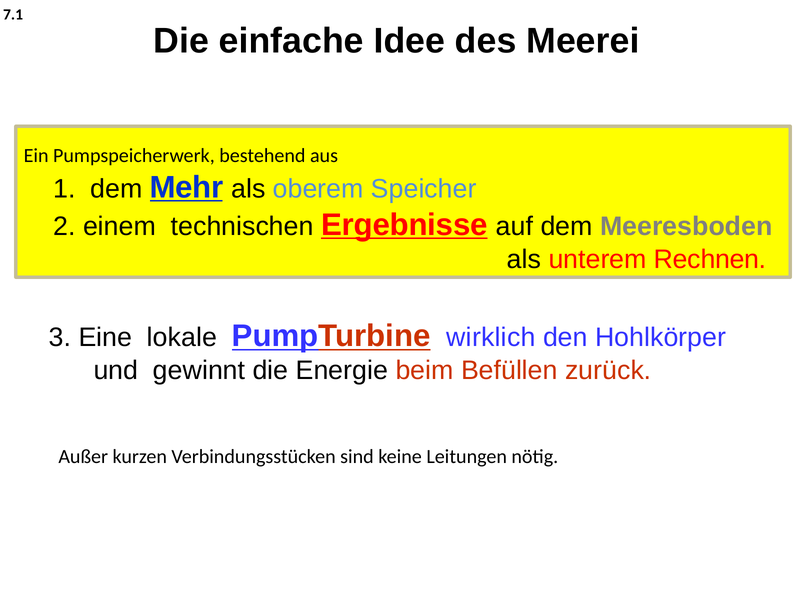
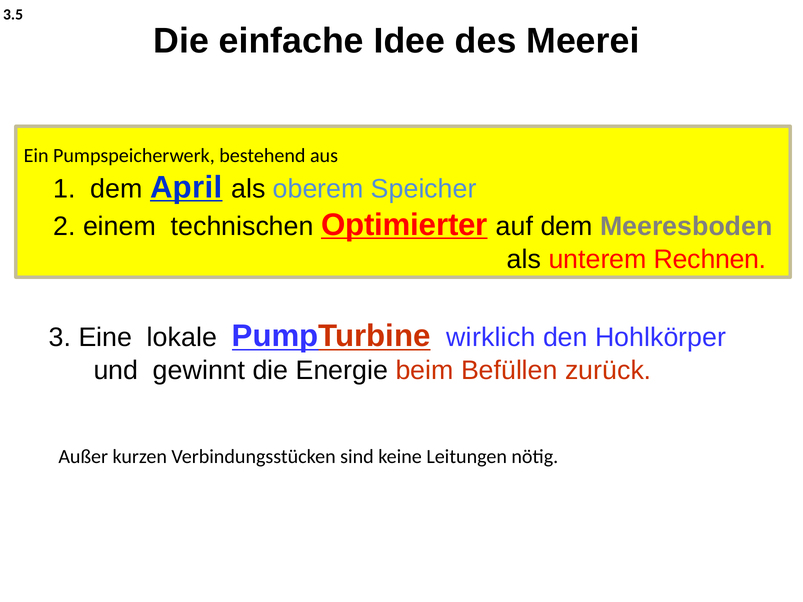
7.1: 7.1 -> 3.5 (13, 14)
Mehr: Mehr -> April (186, 187)
Ergebnisse: Ergebnisse -> Optimierter (404, 225)
